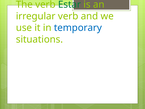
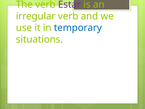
Estar colour: green -> purple (69, 5)
